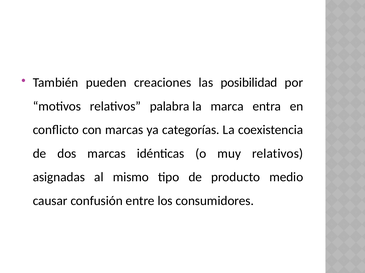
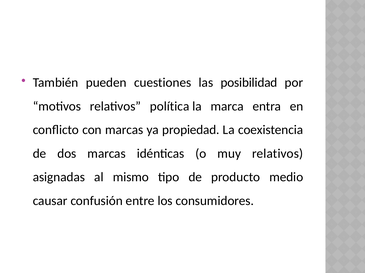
creaciones: creaciones -> cuestiones (163, 83)
palabra: palabra -> política (170, 106)
categorías: categorías -> propiedad (191, 130)
